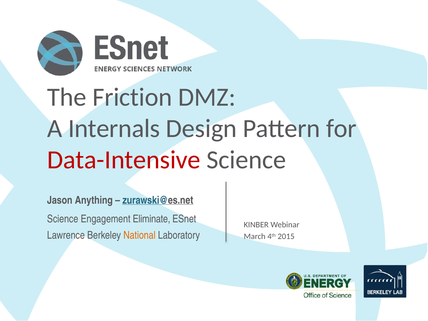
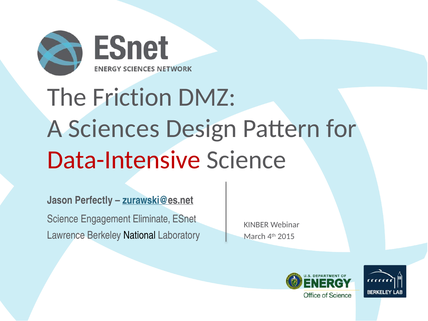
Internals: Internals -> Sciences (114, 129)
Anything: Anything -> Perfectly (94, 200)
National colour: orange -> black (139, 235)
